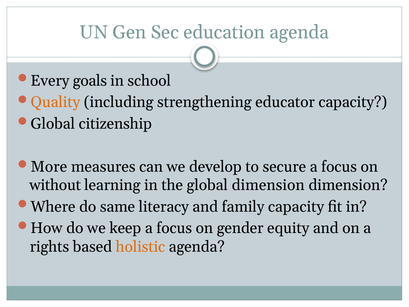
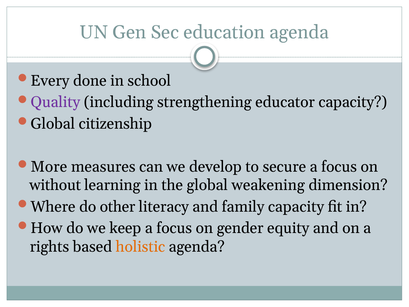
goals: goals -> done (90, 81)
Quality colour: orange -> purple (55, 102)
global dimension: dimension -> weakening (268, 185)
same: same -> other (118, 207)
